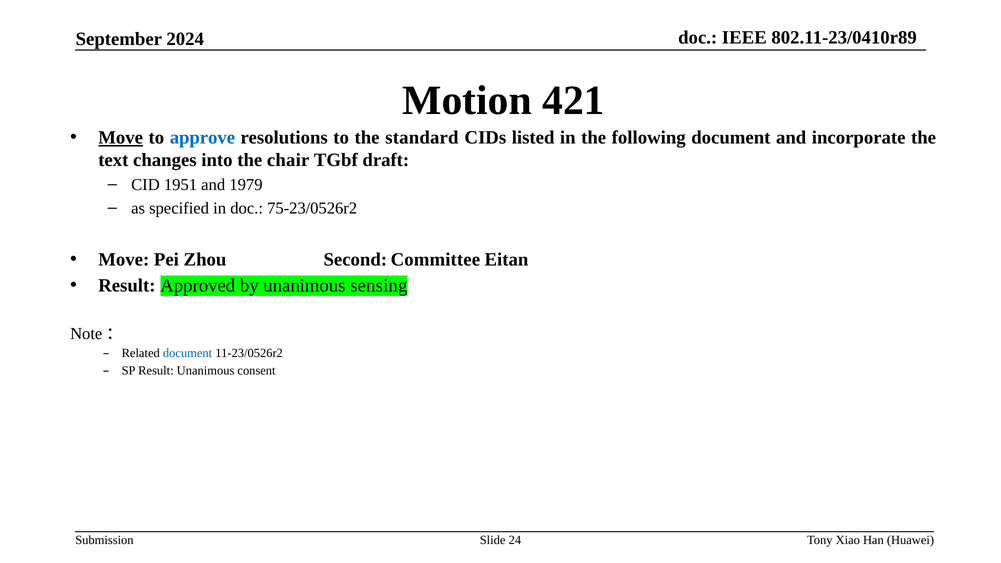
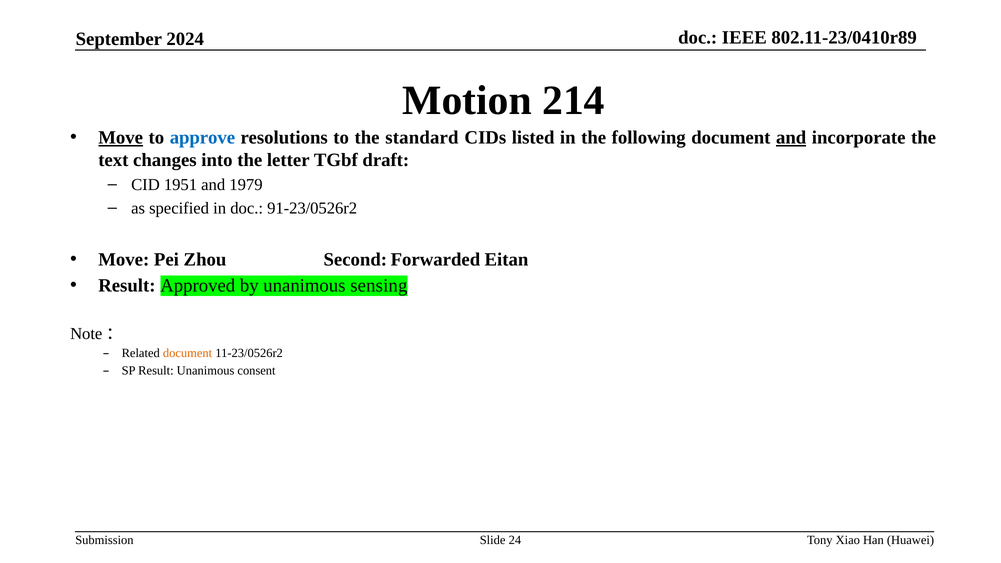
421: 421 -> 214 (573, 101)
and underline: none -> present (791, 138)
chair: chair -> letter (288, 160)
75-23/0526r2: 75-23/0526r2 -> 91-23/0526r2 (312, 208)
Committee: Committee -> Forwarded (435, 259)
document colour: blue -> orange (188, 353)
